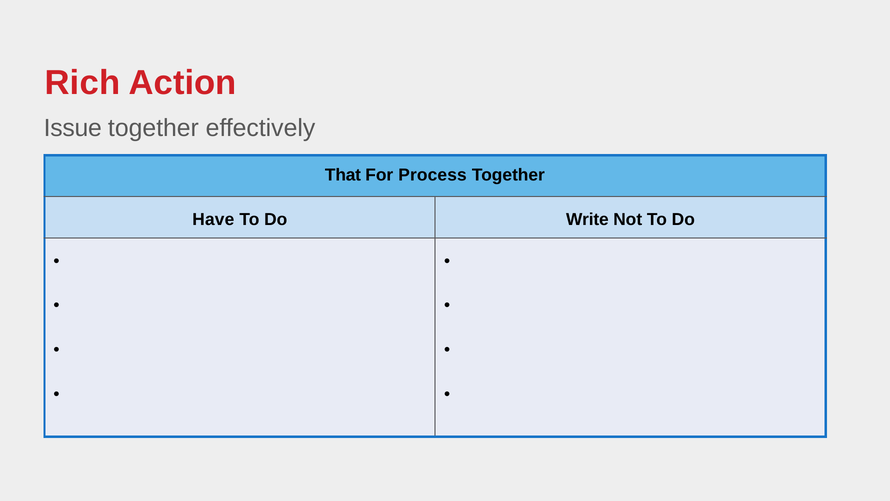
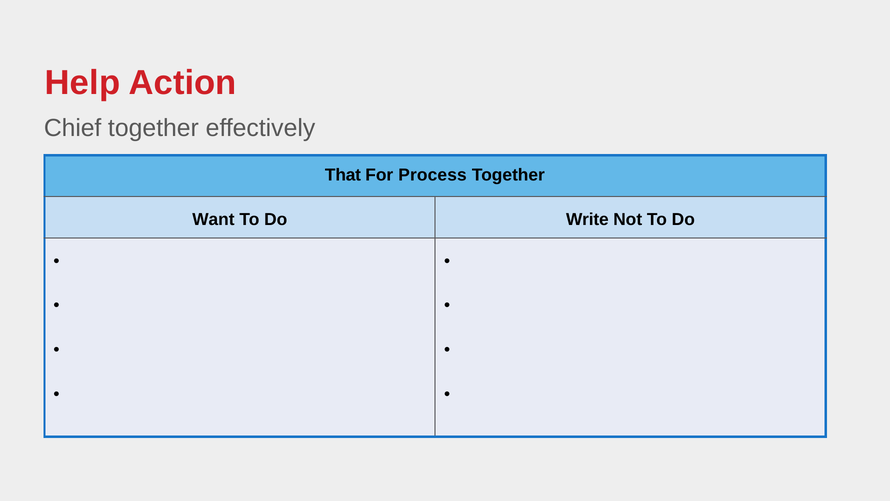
Rich: Rich -> Help (82, 83)
Issue: Issue -> Chief (73, 128)
Have: Have -> Want (213, 219)
